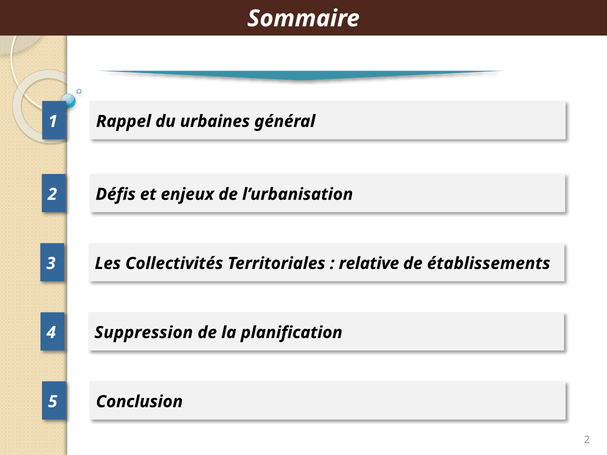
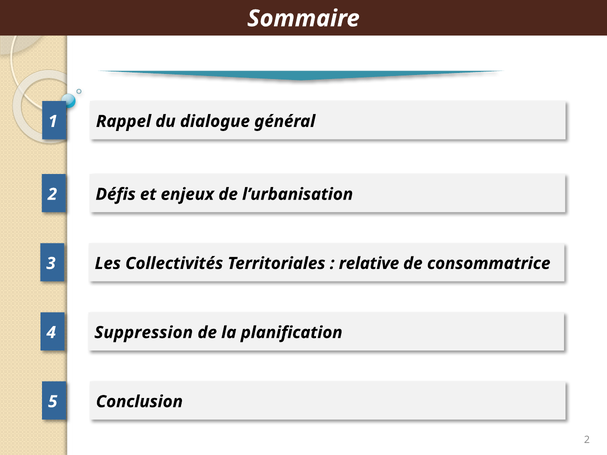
urbaines: urbaines -> dialogue (215, 121)
établissements: établissements -> consommatrice (489, 264)
